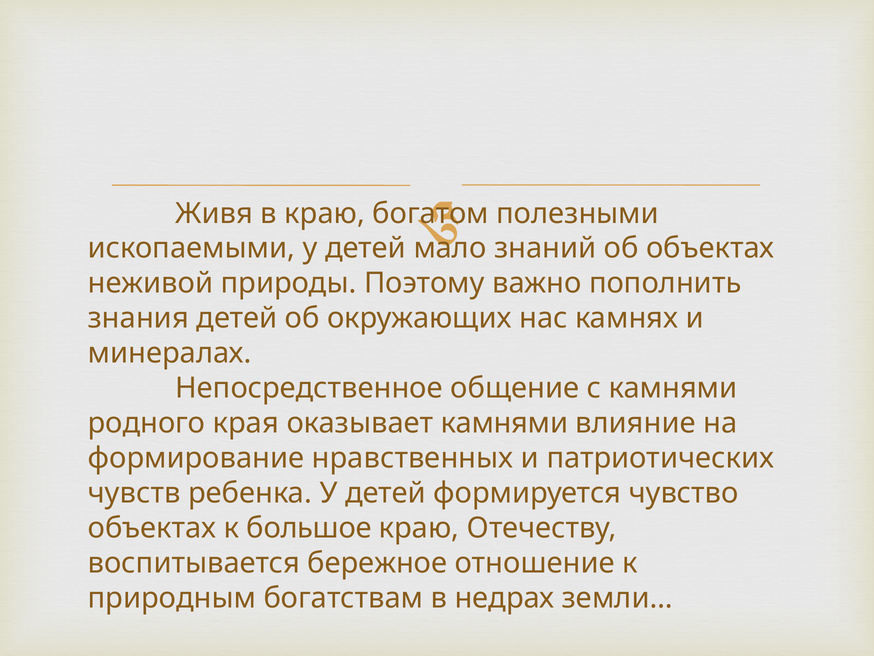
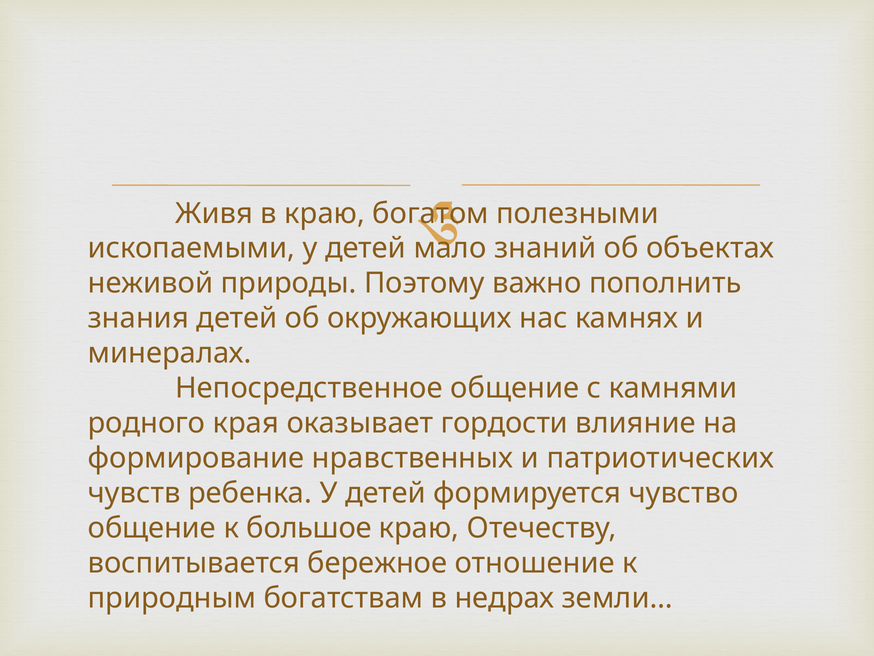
оказывает камнями: камнями -> гордости (504, 423)
объектах: объектах -> общение (152, 528)
